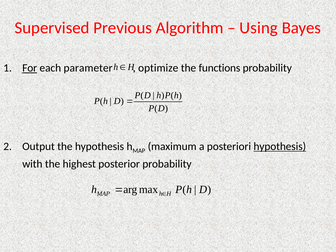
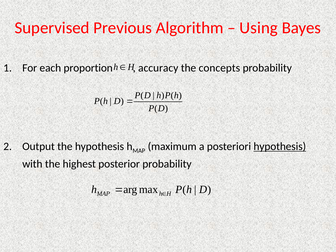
For underline: present -> none (30, 68)
parameter: parameter -> proportion (88, 68)
optimize: optimize -> accuracy (158, 68)
functions: functions -> concepts (219, 68)
